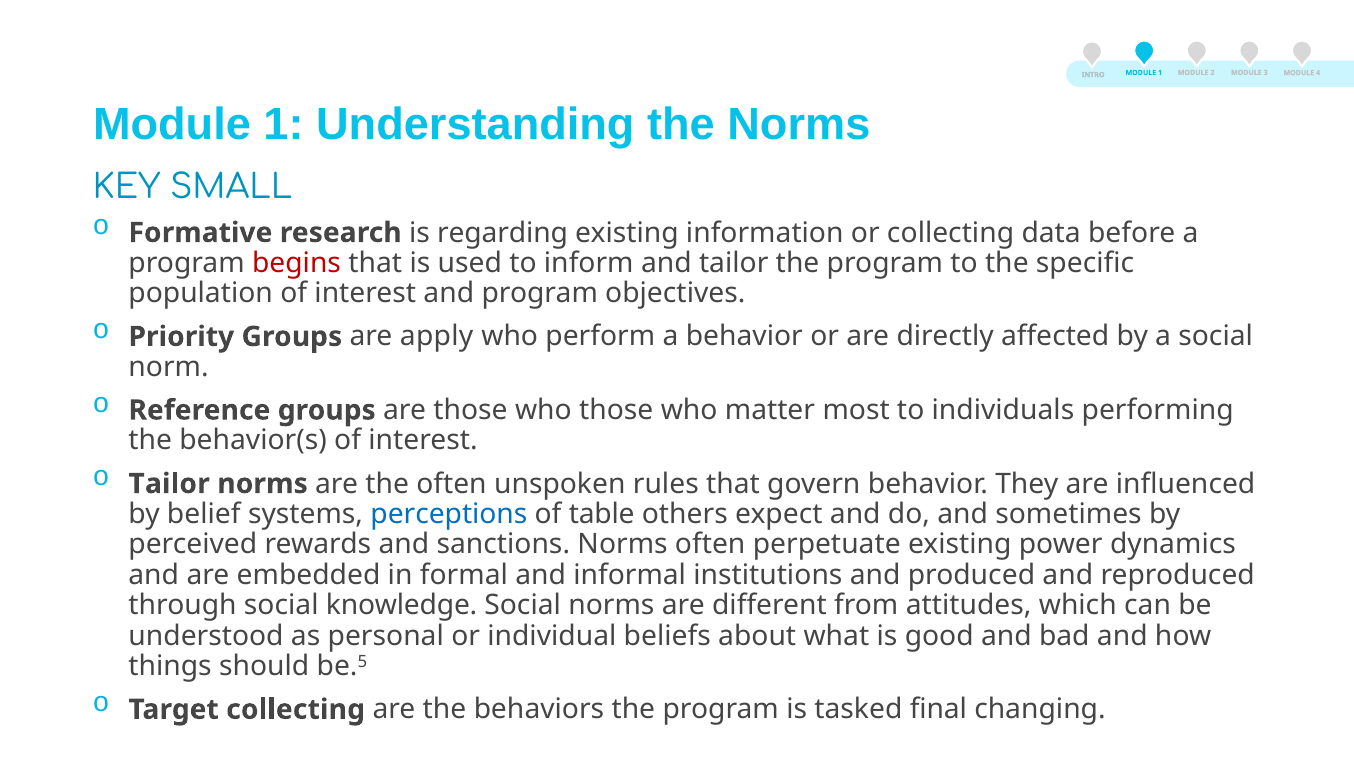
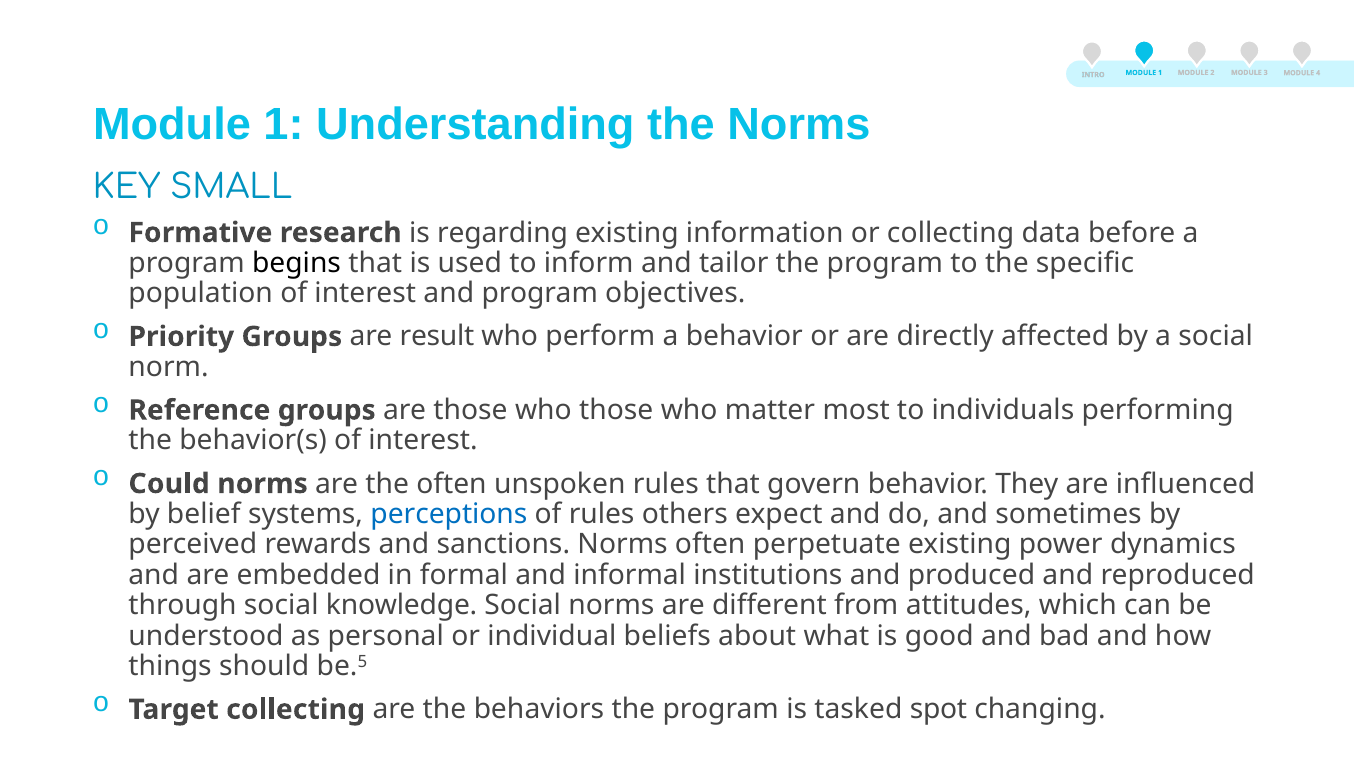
begins colour: red -> black (297, 263)
apply: apply -> result (437, 337)
Tailor: Tailor -> Could (169, 484)
of table: table -> rules (602, 515)
final: final -> spot (938, 710)
